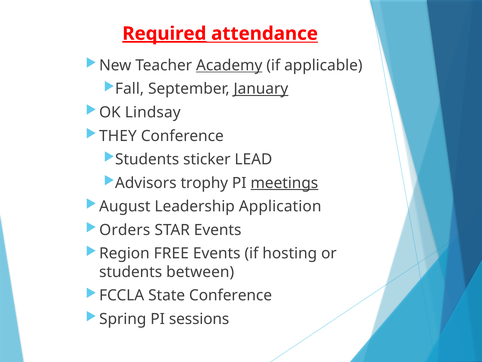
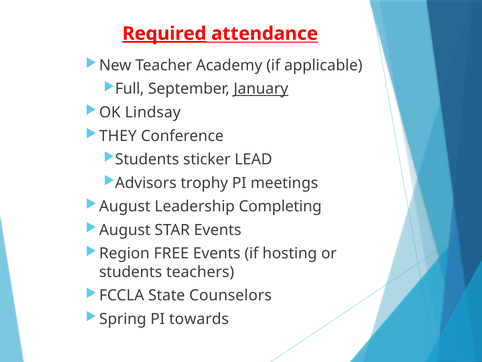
Academy underline: present -> none (229, 65)
Fall: Fall -> Full (130, 89)
meetings underline: present -> none (284, 183)
Application: Application -> Completing (280, 206)
Orders: Orders -> August (125, 230)
between: between -> teachers (200, 272)
State Conference: Conference -> Counselors (230, 295)
sessions: sessions -> towards (199, 319)
